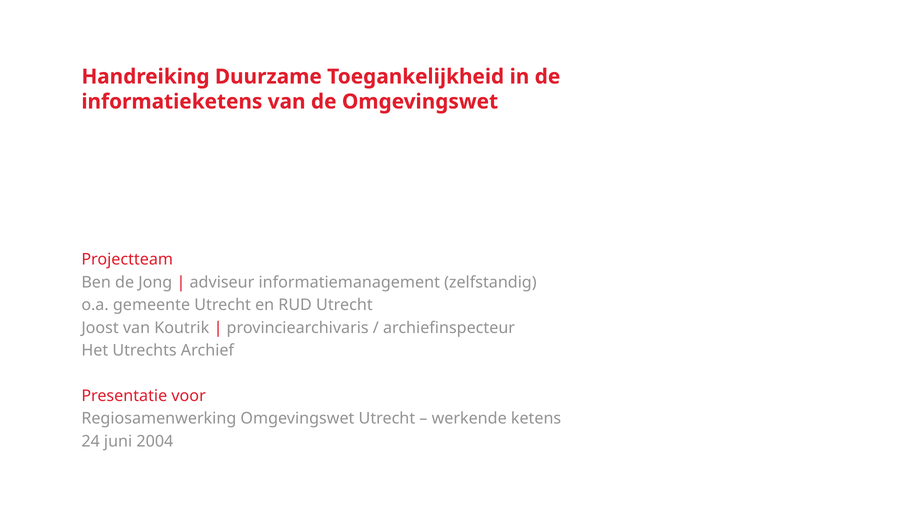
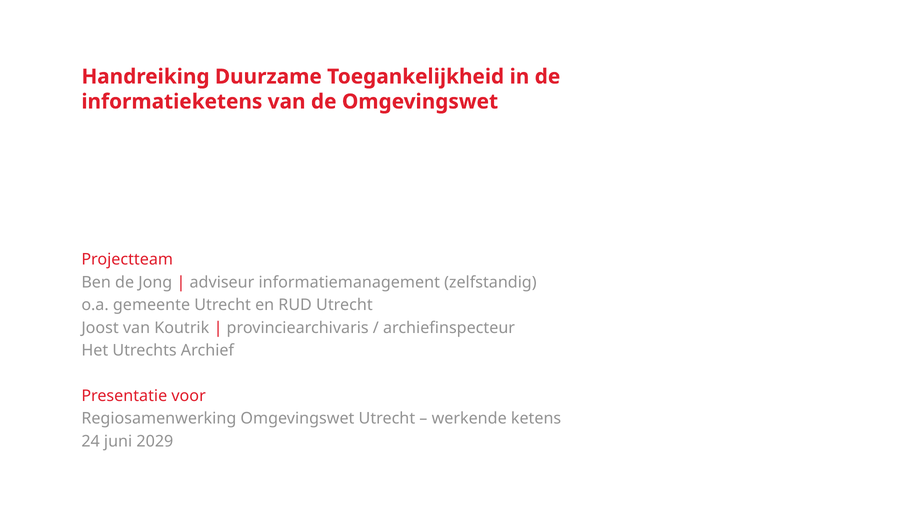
2004: 2004 -> 2029 (155, 442)
